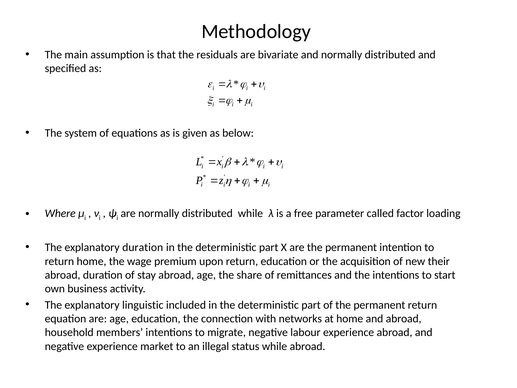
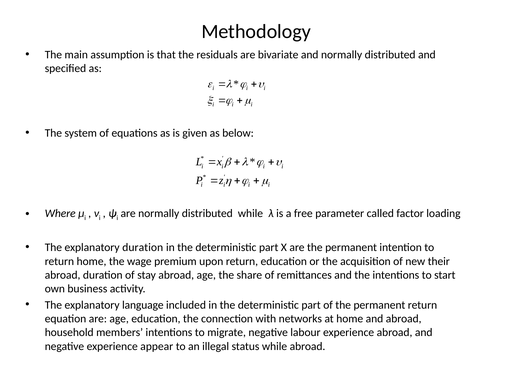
linguistic: linguistic -> language (143, 305)
market: market -> appear (157, 346)
